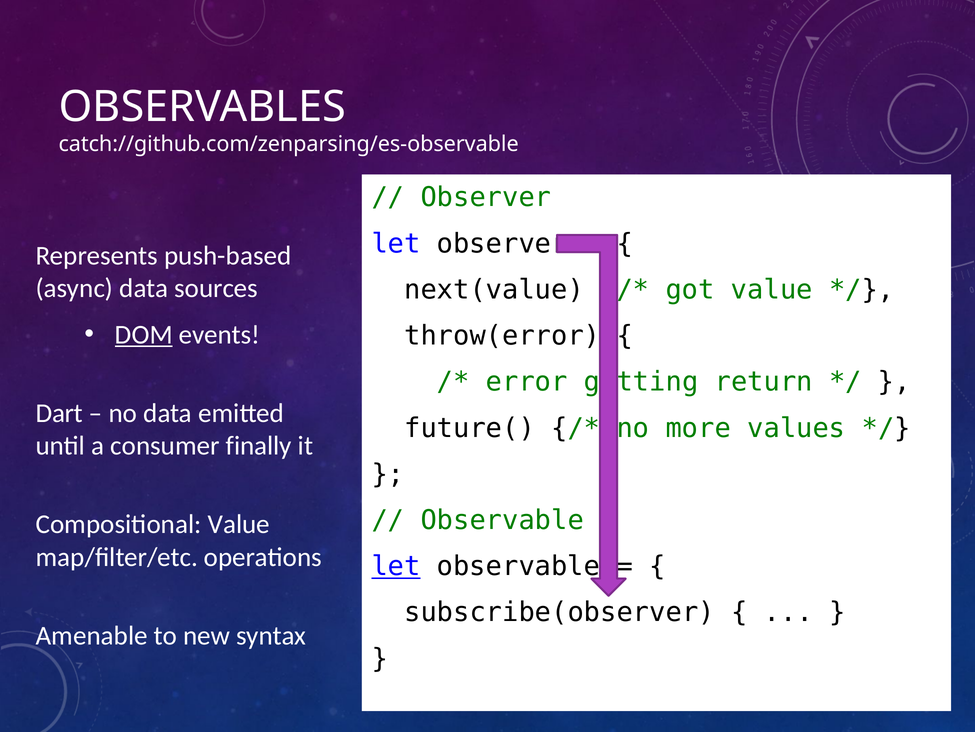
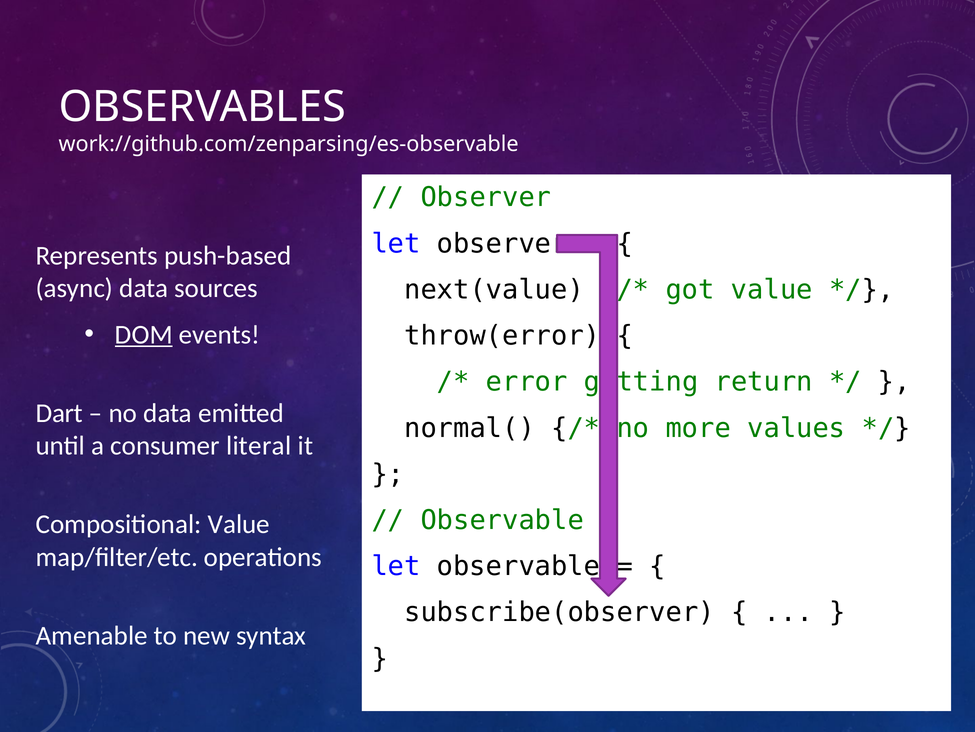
catch://github.com/zenparsing/es-observable: catch://github.com/zenparsing/es-observable -> work://github.com/zenparsing/es-observable (289, 144)
future(: future( -> normal( (470, 428)
finally: finally -> literal (259, 445)
let underline: present -> none (396, 566)
